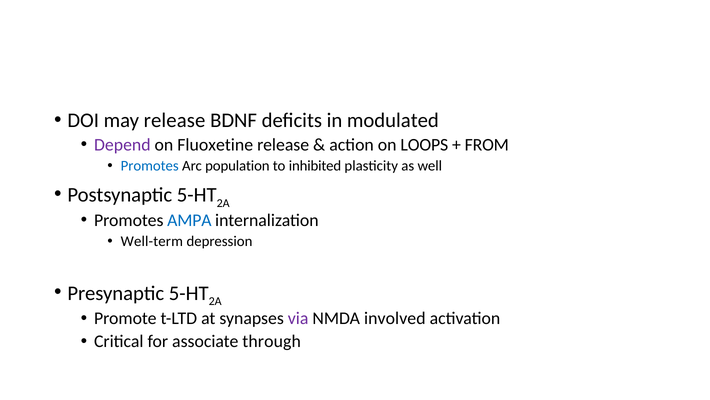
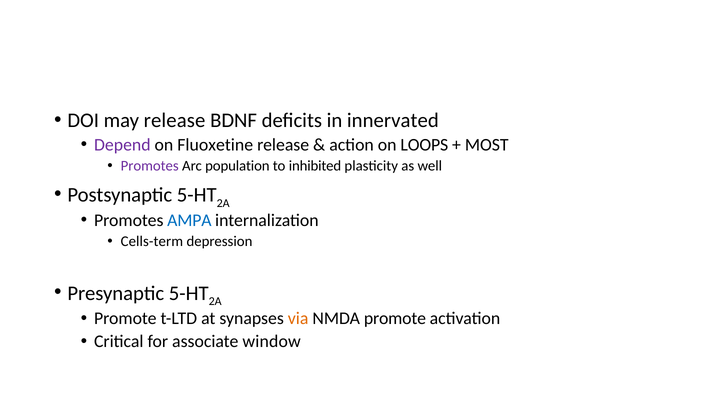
modulated: modulated -> innervated (393, 120)
FROM: FROM -> MOST (487, 145)
Promotes colour: blue -> purple (150, 166)
Well-term: Well-term -> Cells-term (152, 241)
via colour: purple -> orange (298, 318)
NMDA involved: involved -> promote (395, 318)
through: through -> window (272, 341)
